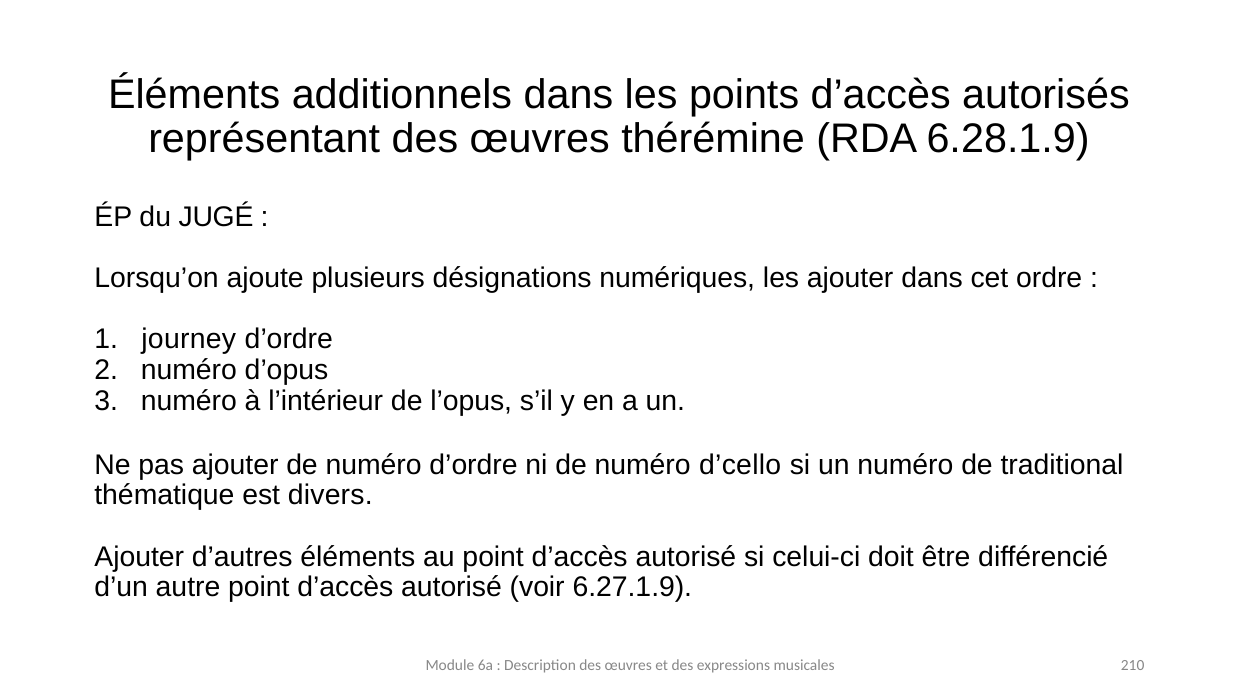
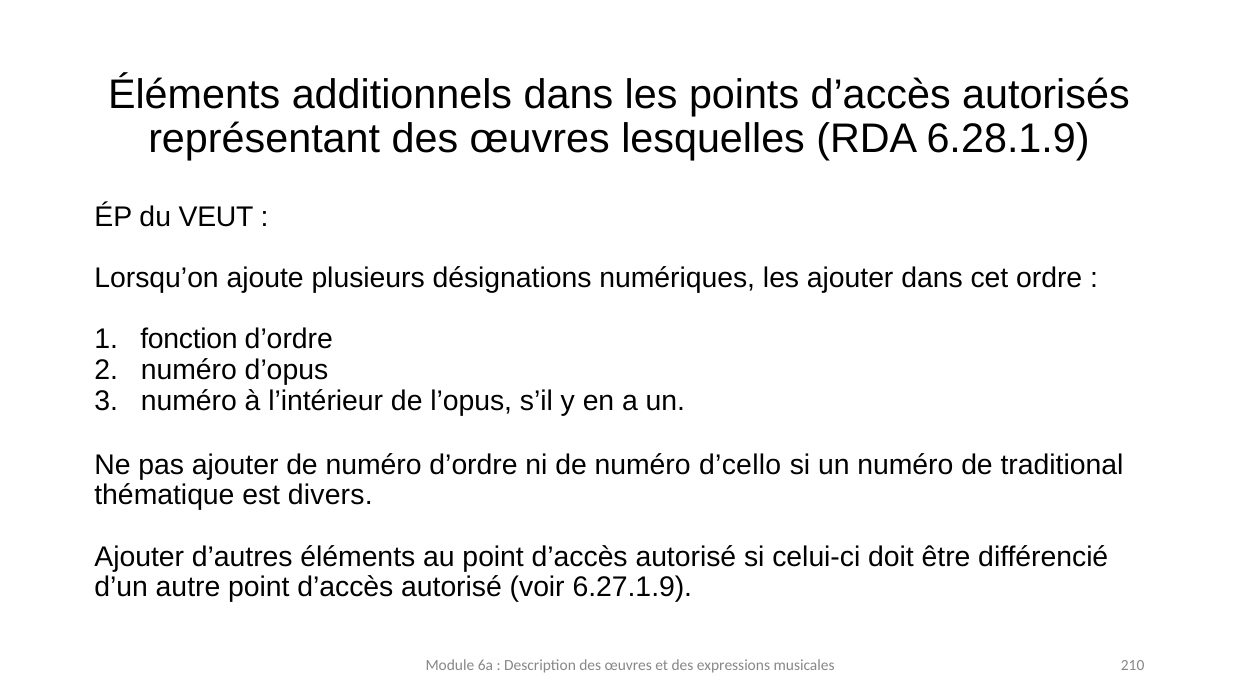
thérémine: thérémine -> lesquelles (713, 139)
JUGÉ: JUGÉ -> VEUT (216, 217)
journey: journey -> fonction (189, 339)
